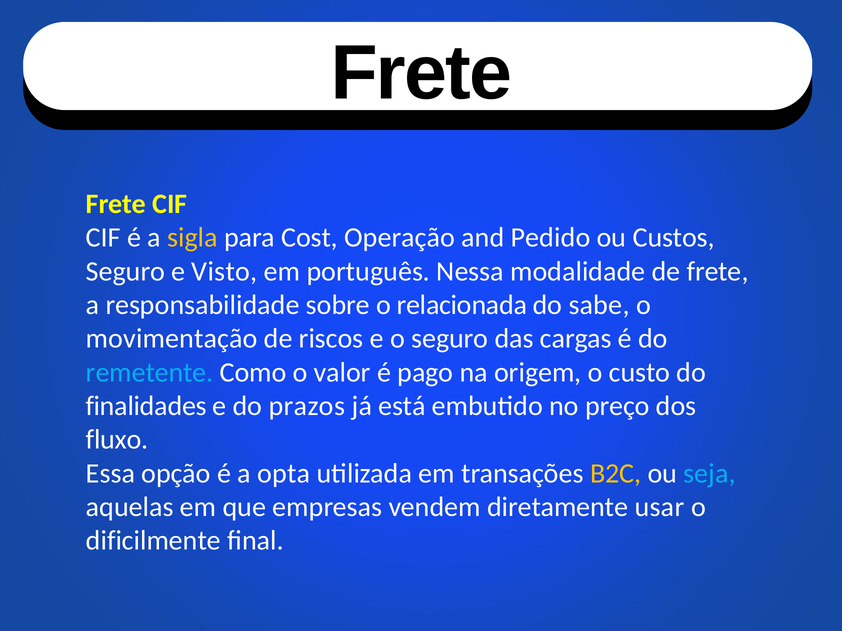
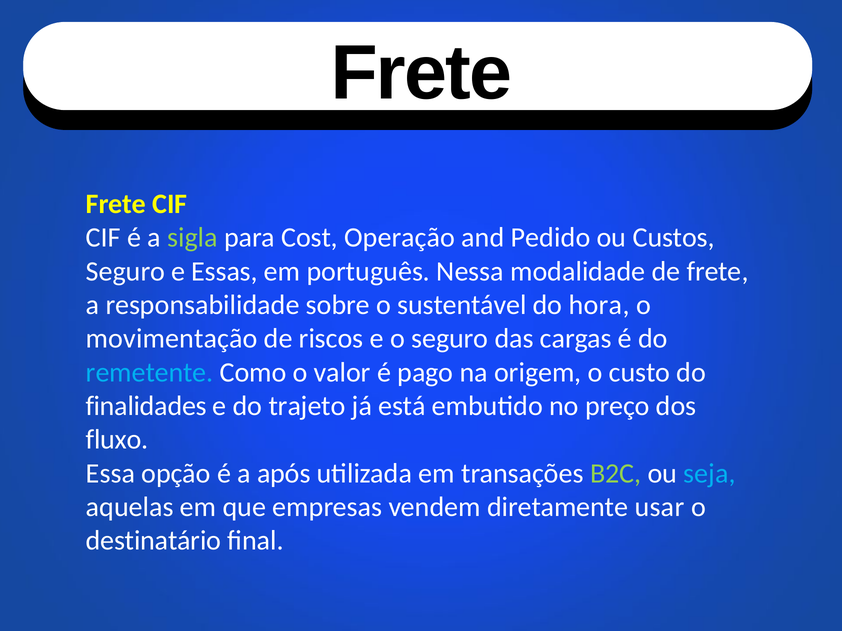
sigla colour: yellow -> light green (192, 238)
Visto: Visto -> Essas (225, 272)
relacionada: relacionada -> sustentável (462, 305)
sabe: sabe -> hora (599, 305)
prazos: prazos -> trajeto (307, 406)
opta: opta -> após (284, 474)
B2C colour: yellow -> light green (616, 474)
dificilmente: dificilmente -> destinatário (153, 541)
